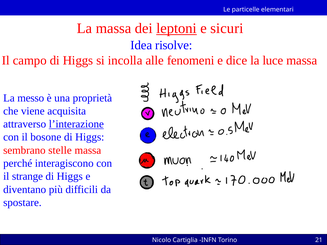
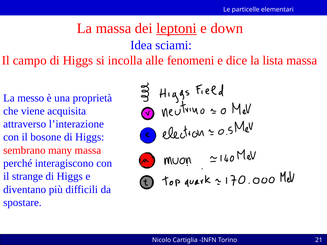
sicuri: sicuri -> down (227, 28)
risolve: risolve -> sciami (174, 45)
luce: luce -> lista (273, 60)
l’interazione underline: present -> none (76, 124)
stelle: stelle -> many (60, 150)
